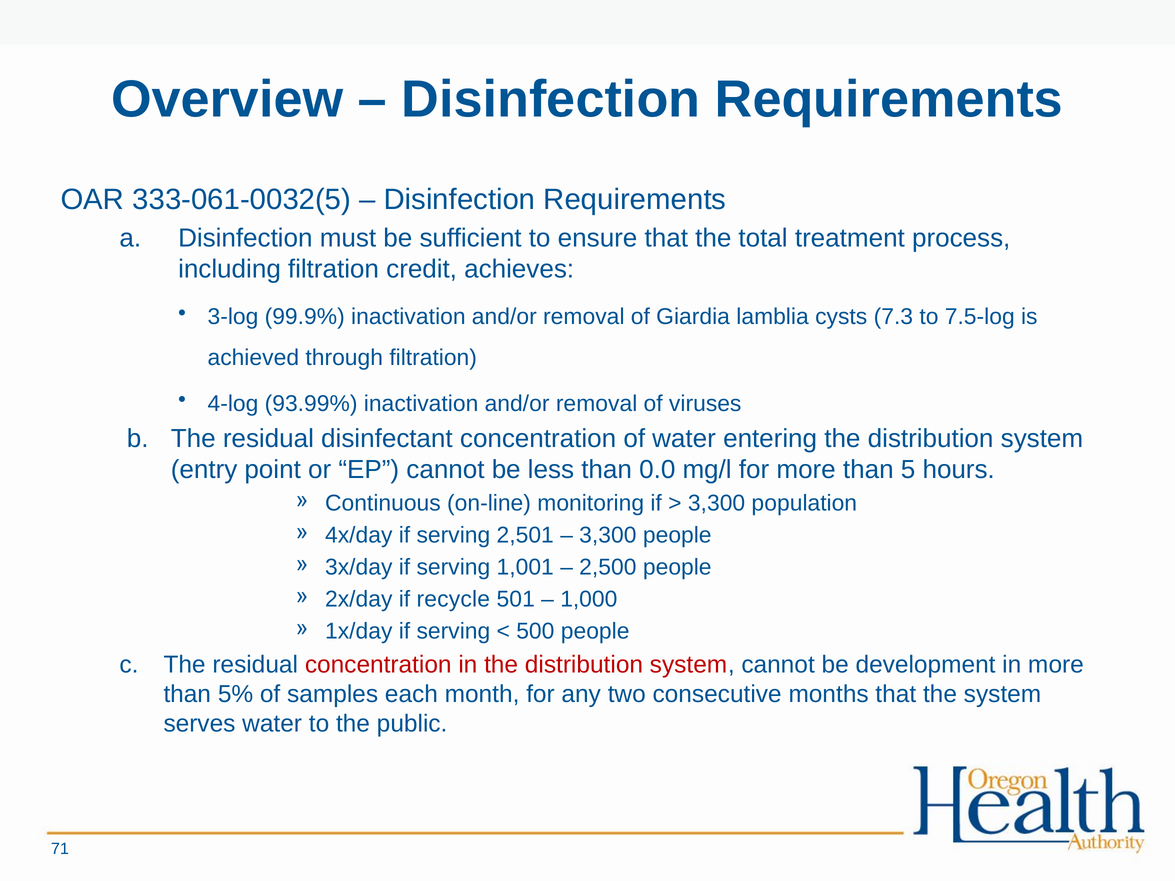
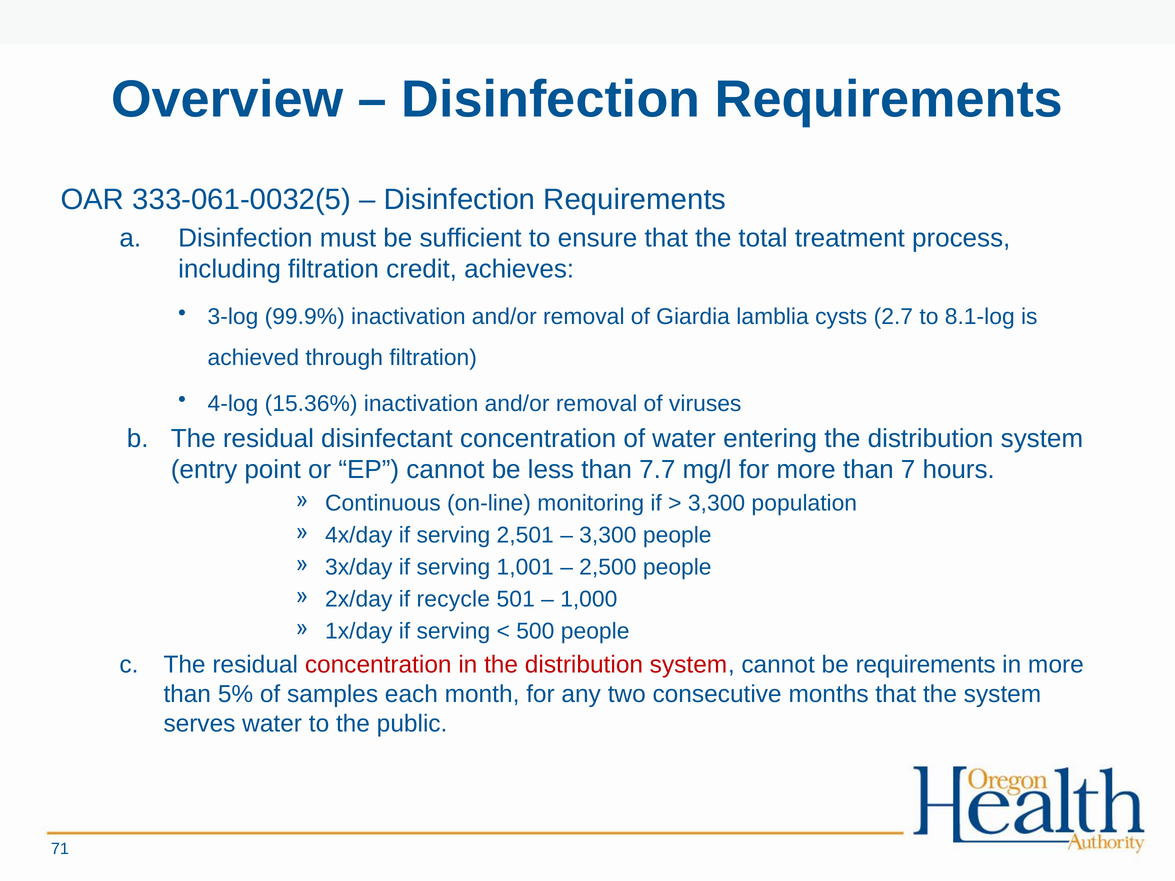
7.3: 7.3 -> 2.7 (893, 317)
7.5-log: 7.5-log -> 8.1-log (980, 317)
93.99%: 93.99% -> 15.36% (311, 404)
0.0: 0.0 -> 7.7 (657, 470)
5: 5 -> 7 (908, 470)
be development: development -> requirements (926, 665)
